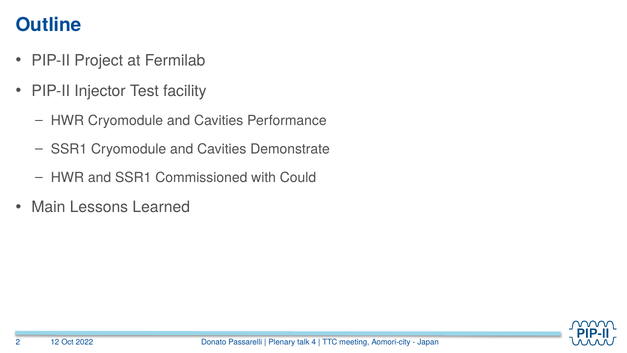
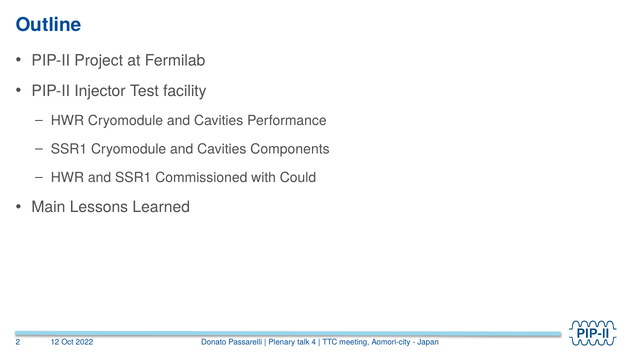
Demonstrate: Demonstrate -> Components (290, 149)
